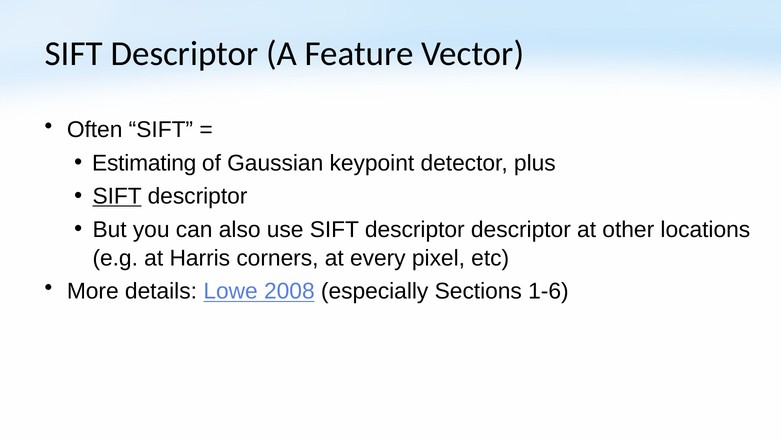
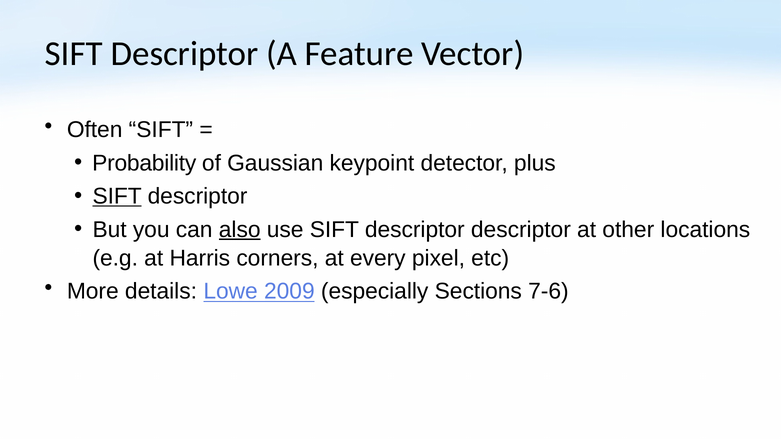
Estimating: Estimating -> Probability (144, 163)
also underline: none -> present (240, 230)
2008: 2008 -> 2009 (289, 292)
1-6: 1-6 -> 7-6 (548, 292)
